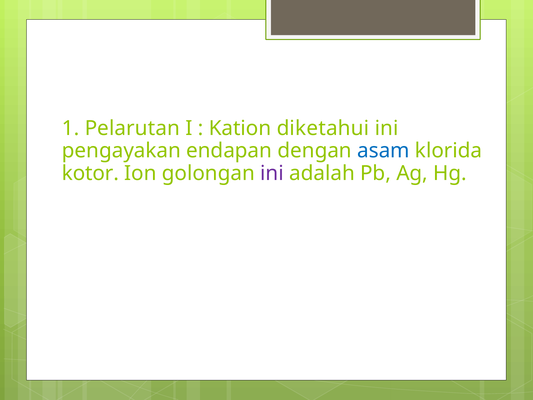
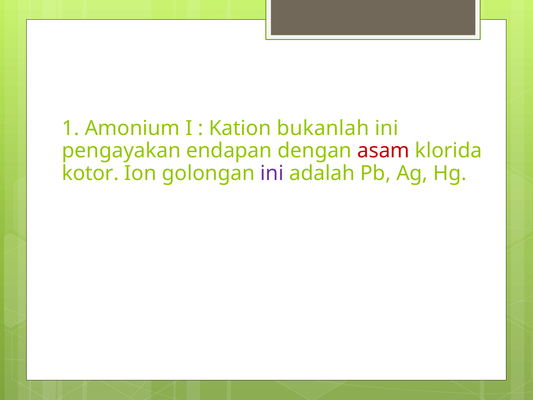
Pelarutan: Pelarutan -> Amonium (132, 128)
diketahui: diketahui -> bukanlah (323, 128)
asam colour: blue -> red (383, 151)
